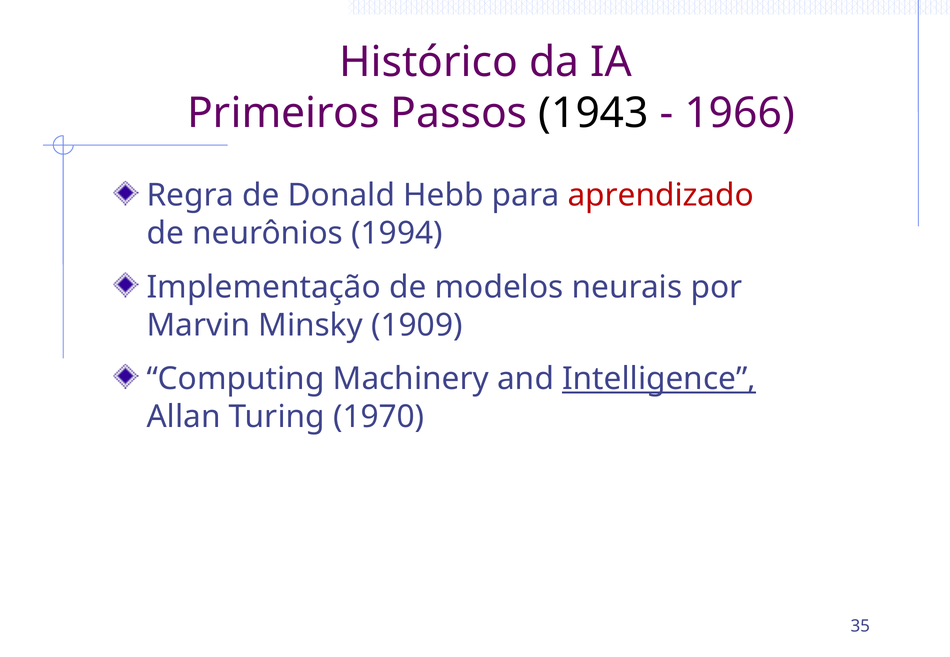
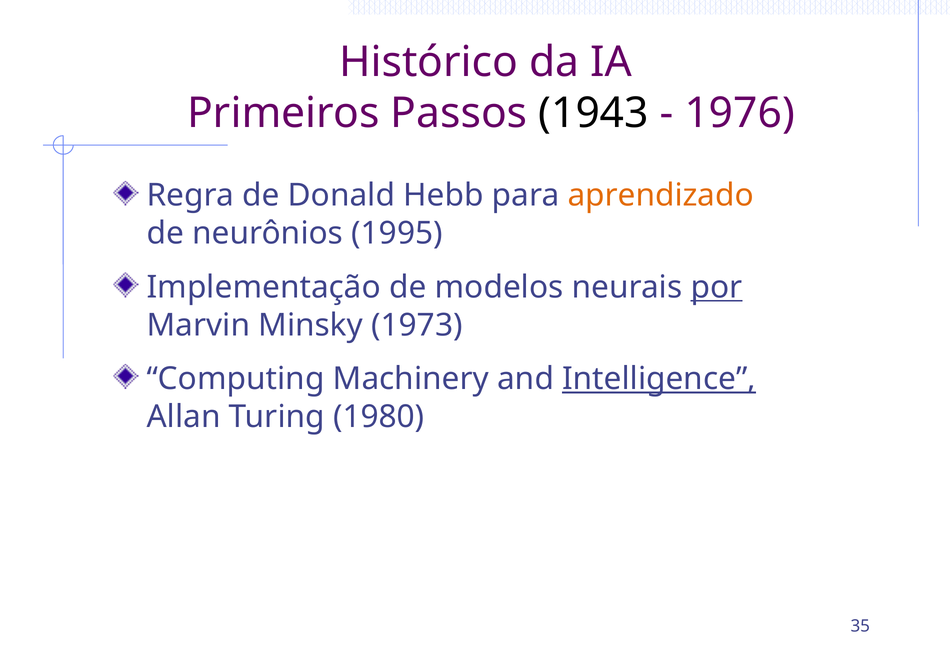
1966: 1966 -> 1976 (740, 113)
aprendizado colour: red -> orange (661, 196)
1994: 1994 -> 1995 (397, 234)
por underline: none -> present (716, 287)
1909: 1909 -> 1973 (417, 325)
1970: 1970 -> 1980 (379, 417)
